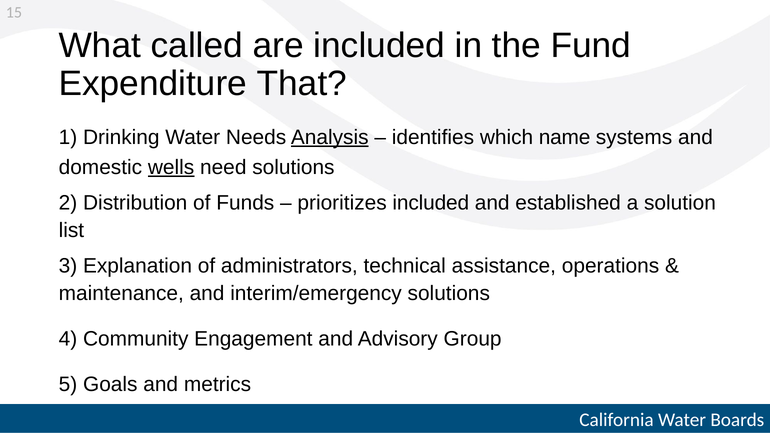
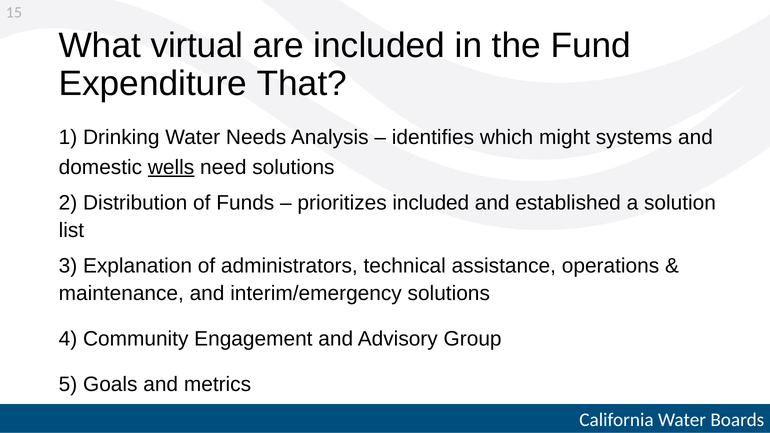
called: called -> virtual (197, 46)
Analysis underline: present -> none (330, 137)
name: name -> might (564, 137)
